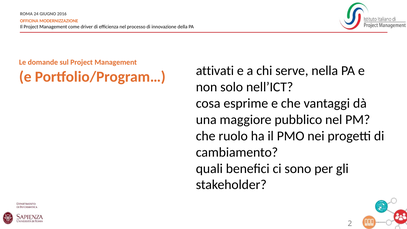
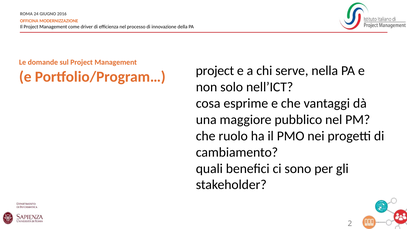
attivati: attivati -> project (215, 71)
